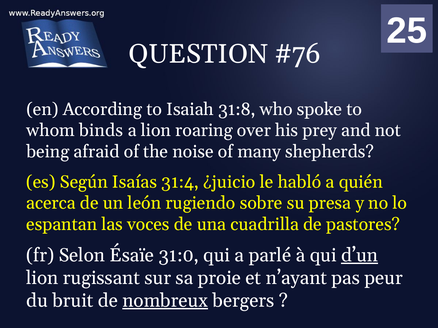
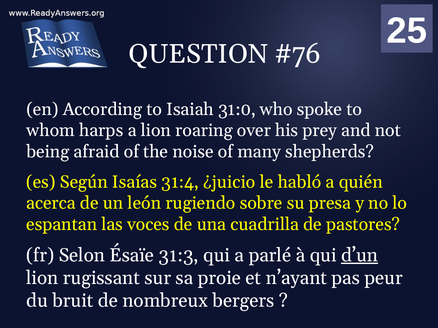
31:8: 31:8 -> 31:0 (237, 110)
binds: binds -> harps (101, 131)
31:0: 31:0 -> 31:3 (179, 256)
nombreux underline: present -> none (165, 301)
